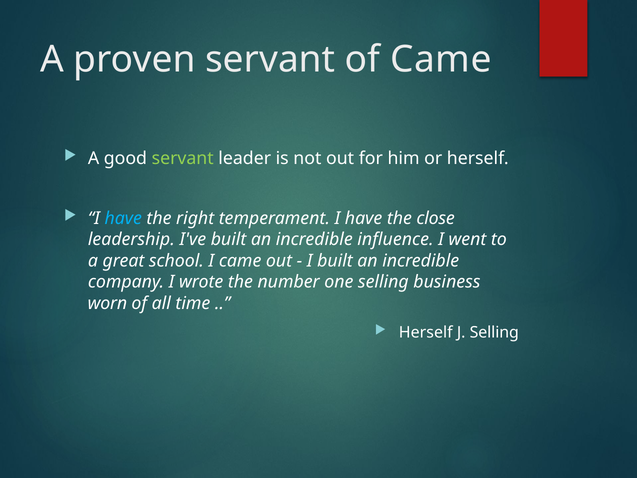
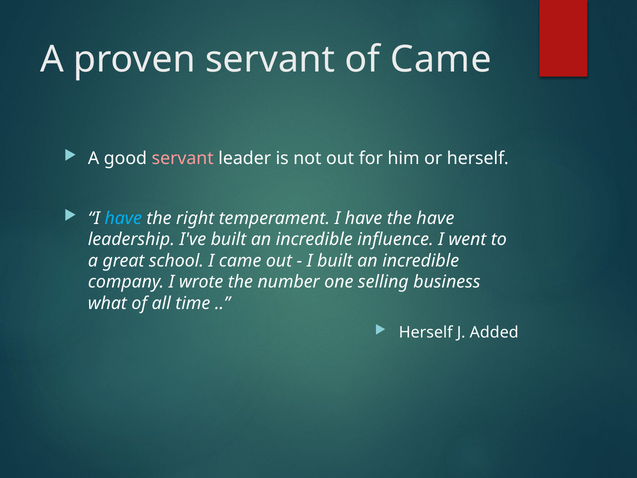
servant colour: light green -> pink (183, 158)
the close: close -> have (435, 218)
worn: worn -> what (107, 303)
J Selling: Selling -> Added (494, 332)
